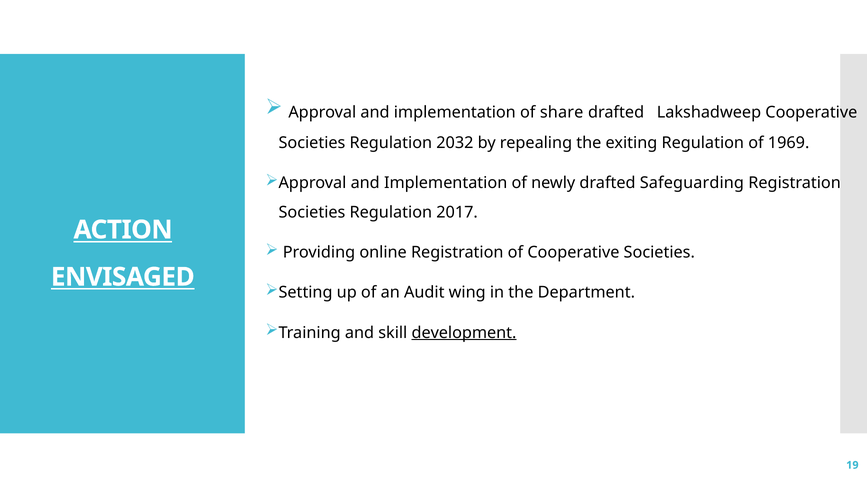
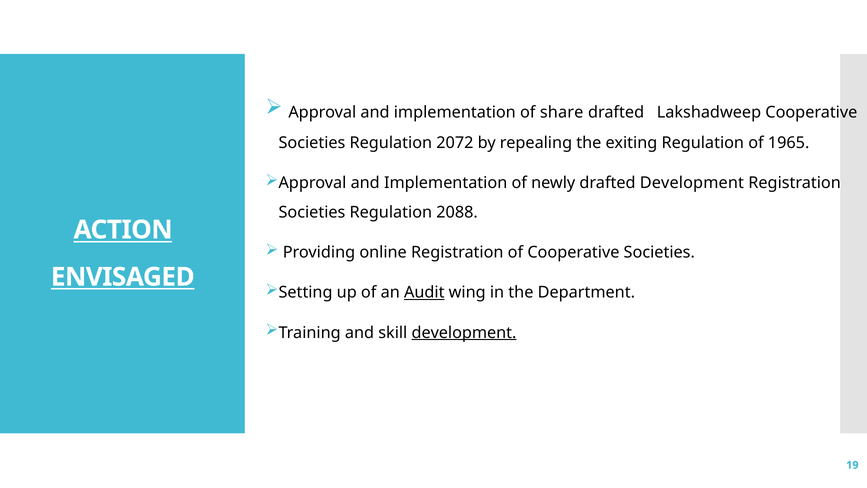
2032: 2032 -> 2072 (455, 143)
1969: 1969 -> 1965 (789, 143)
drafted Safeguarding: Safeguarding -> Development (692, 183)
2017: 2017 -> 2088 (457, 212)
Audit underline: none -> present (424, 292)
